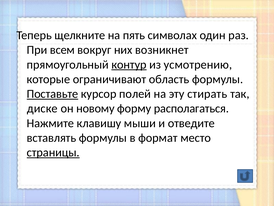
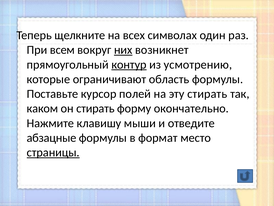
пять: пять -> всех (134, 35)
них underline: none -> present (123, 50)
Поставьте underline: present -> none (52, 94)
диске: диске -> каком (42, 108)
он новому: новому -> стирать (95, 108)
располагаться: располагаться -> окончательно (191, 108)
вставлять: вставлять -> абзацные (51, 138)
